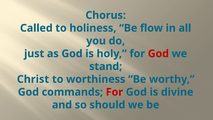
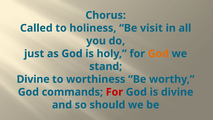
flow: flow -> visit (151, 28)
God colour: red -> orange (158, 54)
Christ: Christ -> Divine (33, 79)
